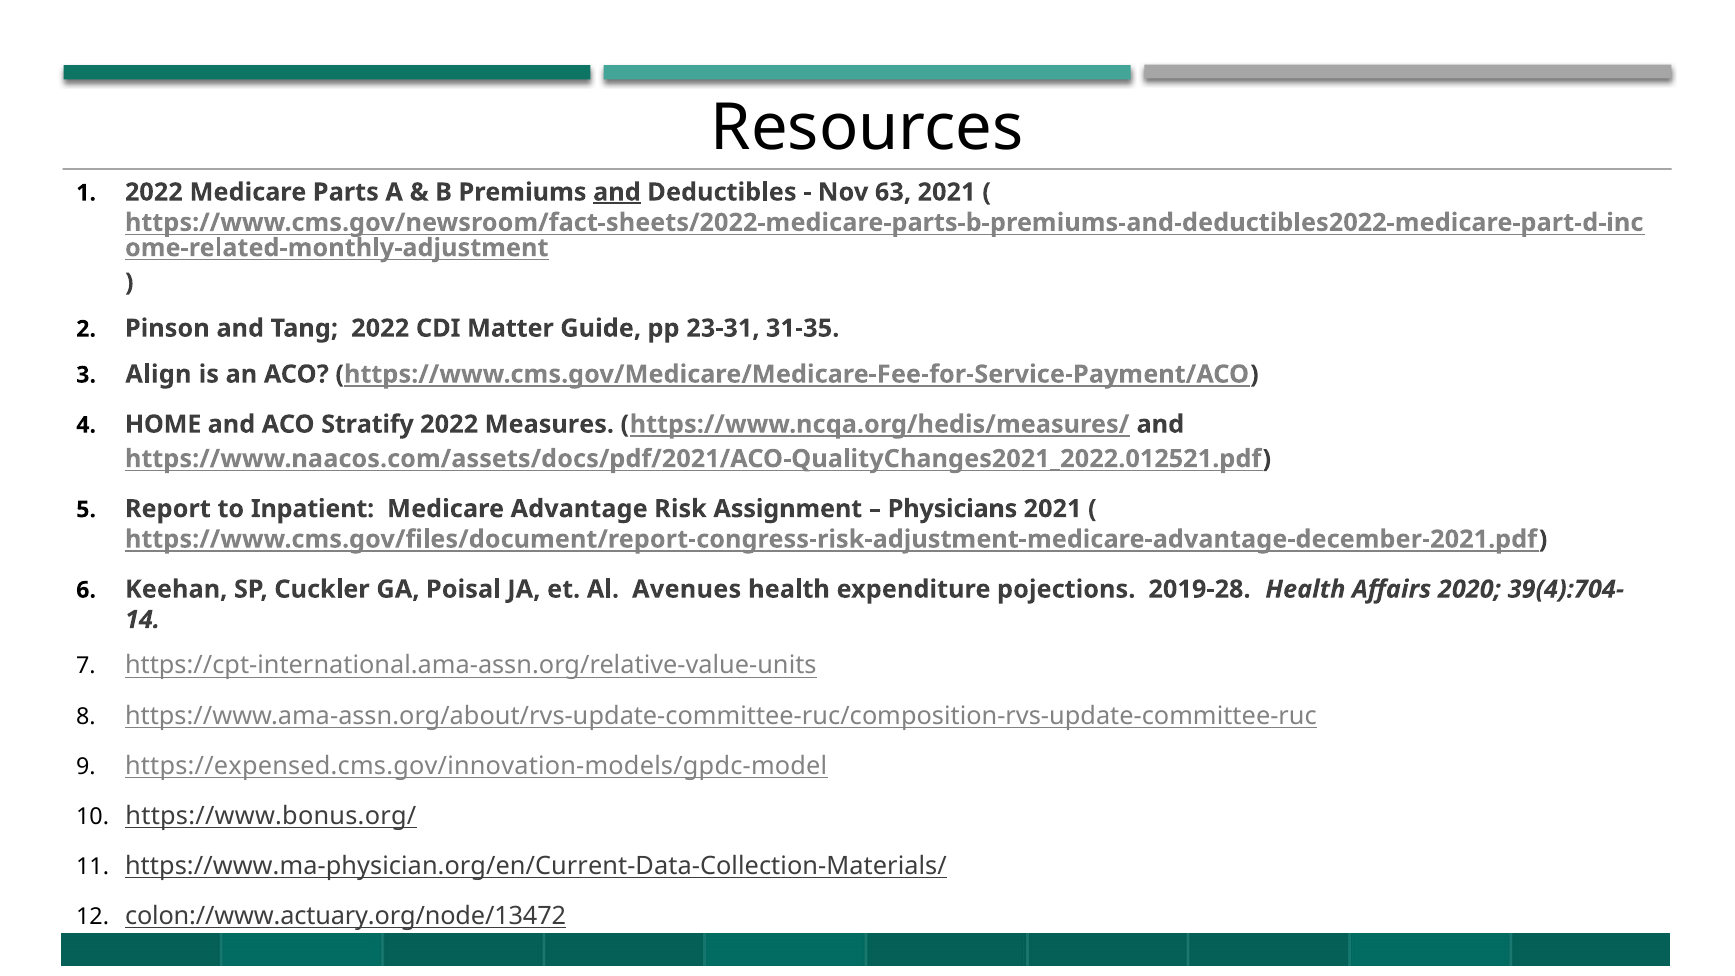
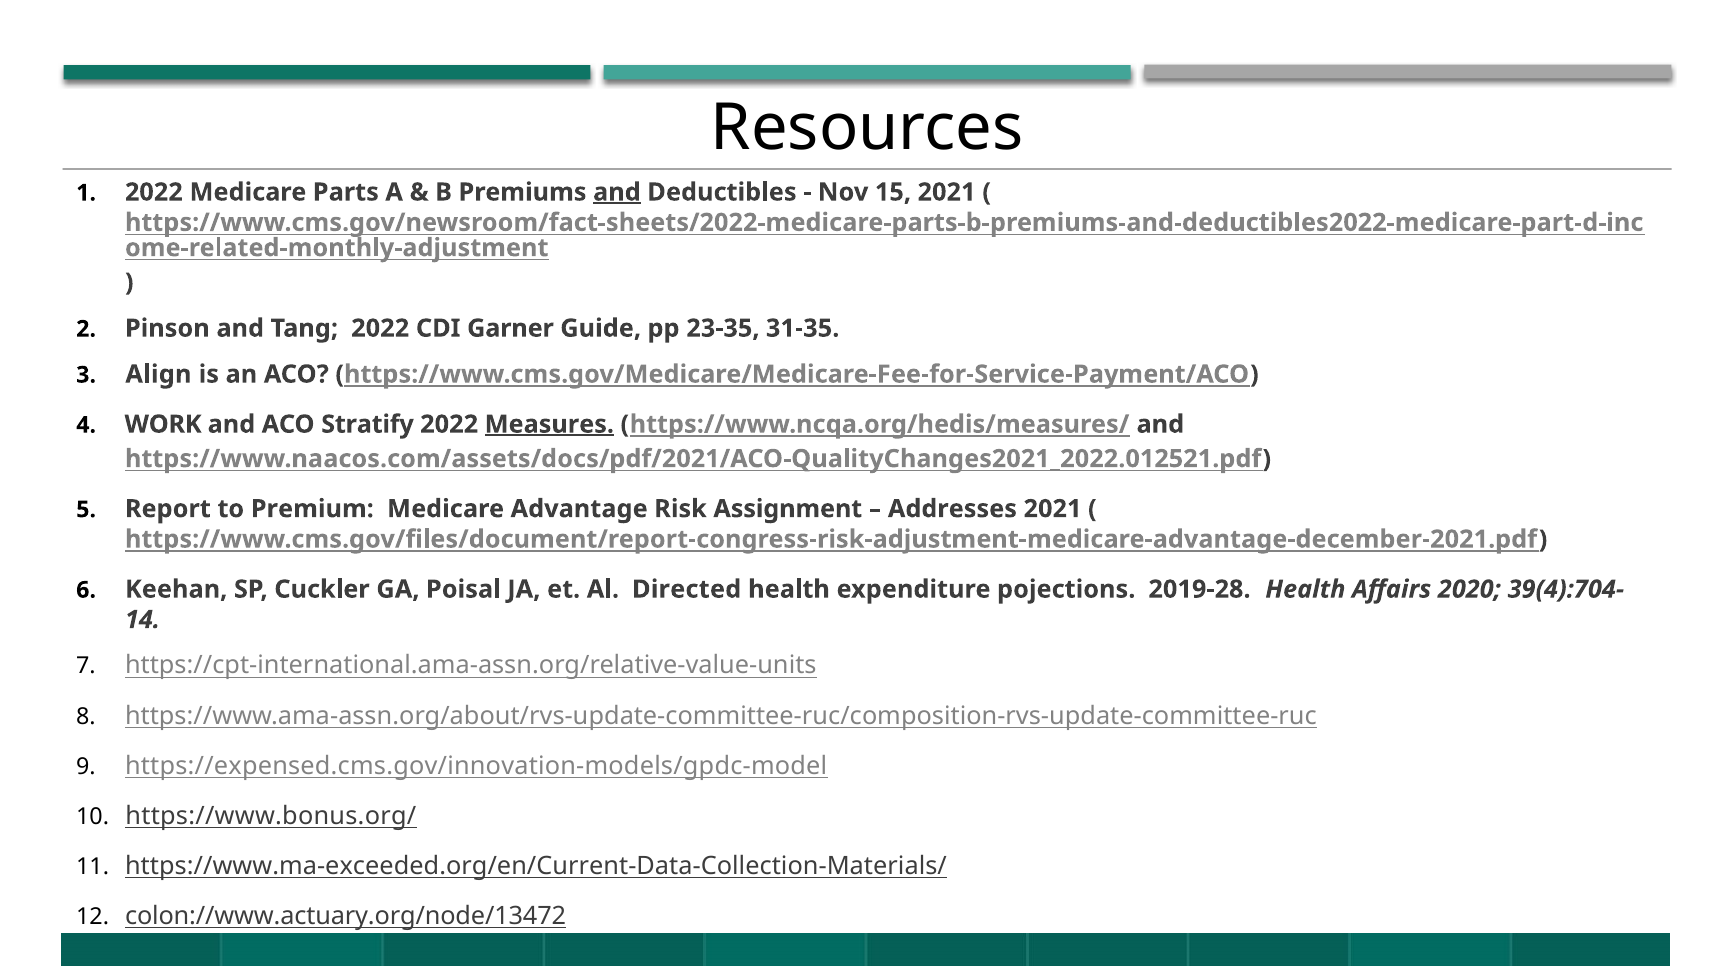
63: 63 -> 15 (893, 192)
Matter: Matter -> Garner (510, 328)
23-31: 23-31 -> 23-35 (723, 328)
HOME: HOME -> WORK (163, 424)
Measures underline: none -> present (549, 424)
Inpatient: Inpatient -> Premium (312, 509)
Physicians: Physicians -> Addresses (952, 509)
Avenues: Avenues -> Directed (687, 589)
https://www.ma-physician.org/en/Current-Data-Collection-Materials/: https://www.ma-physician.org/en/Current-Data-Collection-Materials/ -> https://www.ma-exceeded.org/en/Current-Data-Collection-Materials/ (536, 866)
